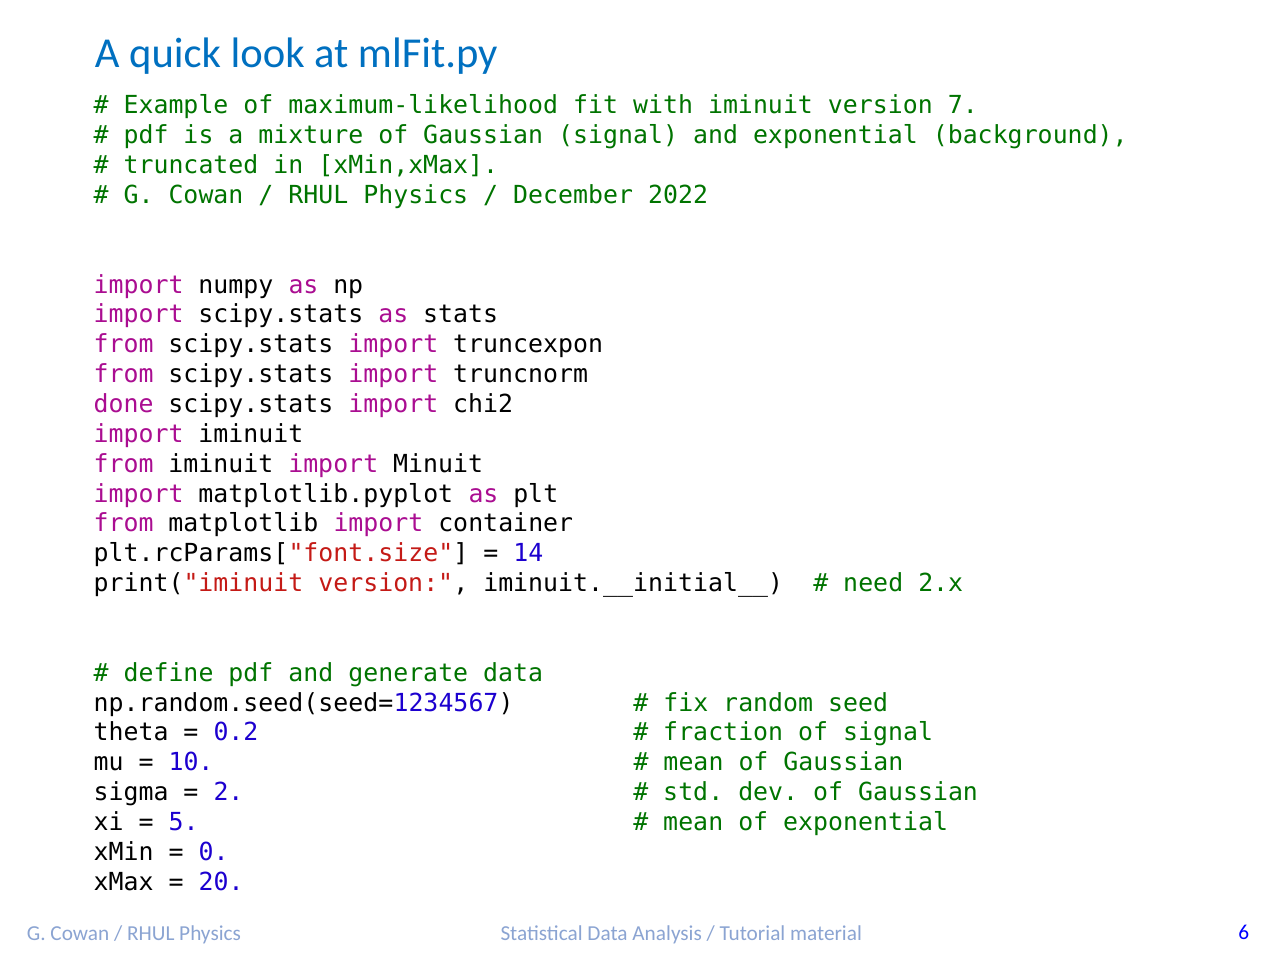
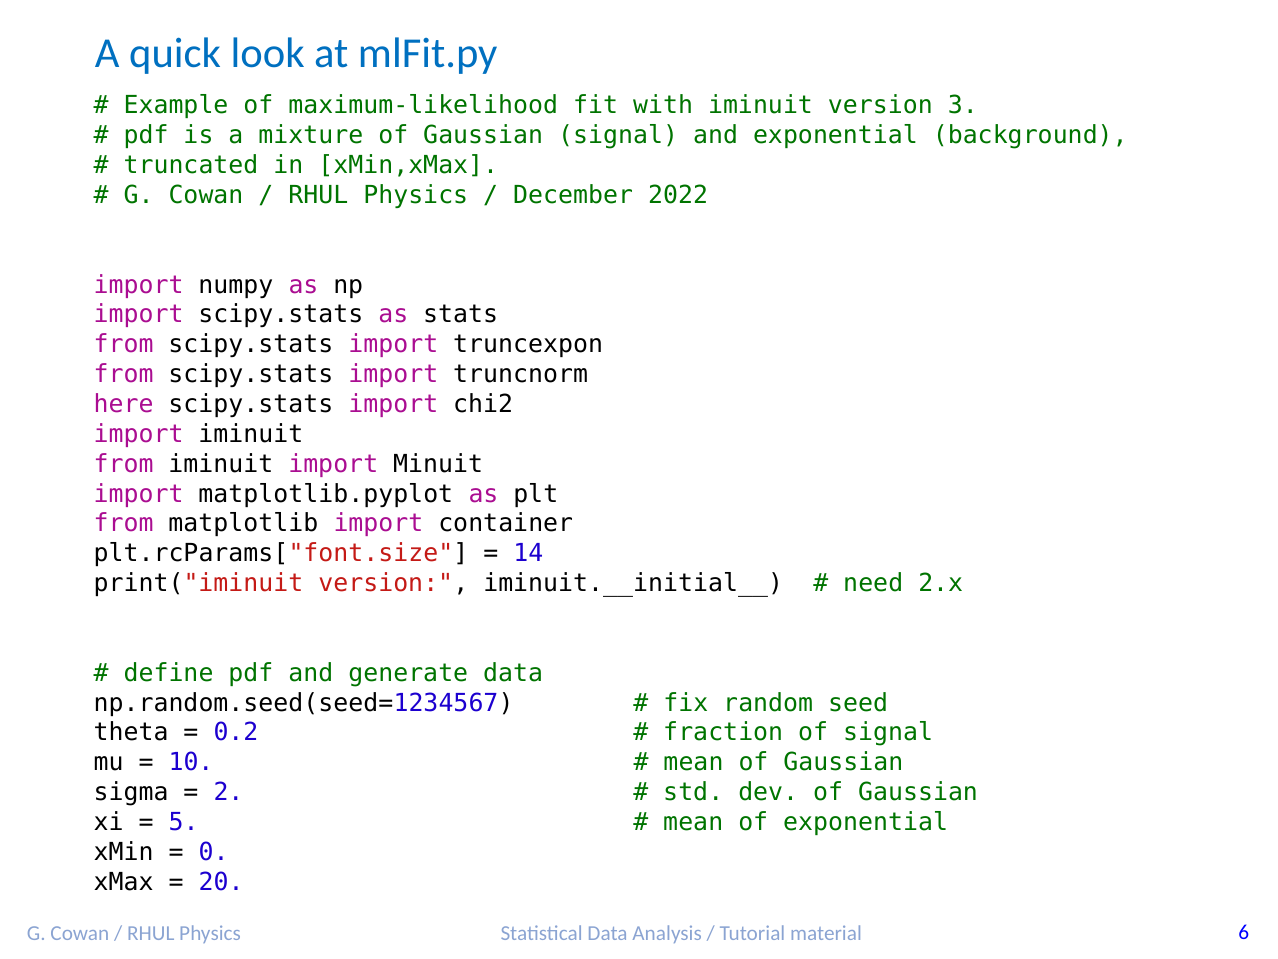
7: 7 -> 3 (963, 106)
done: done -> here (124, 404)
